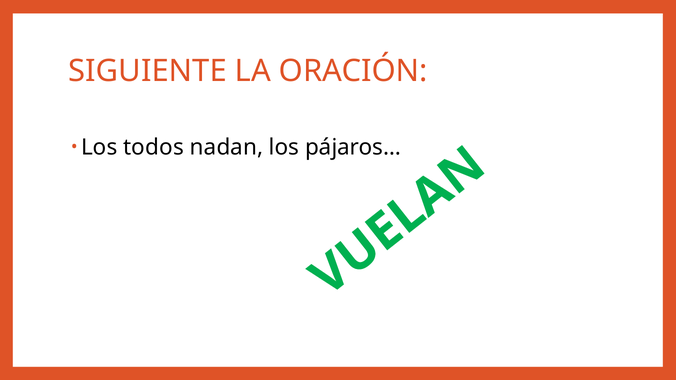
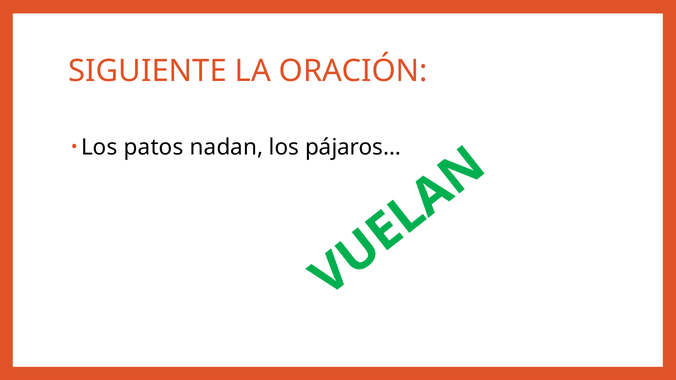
todos: todos -> patos (154, 147)
